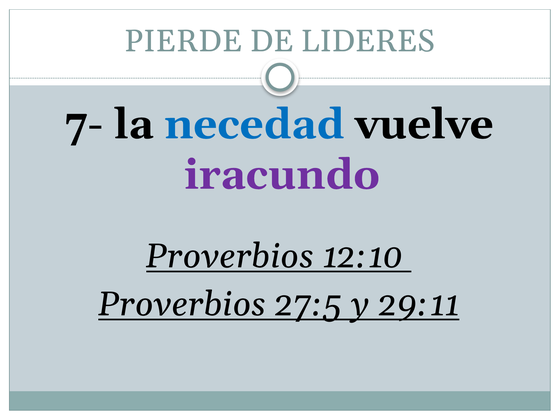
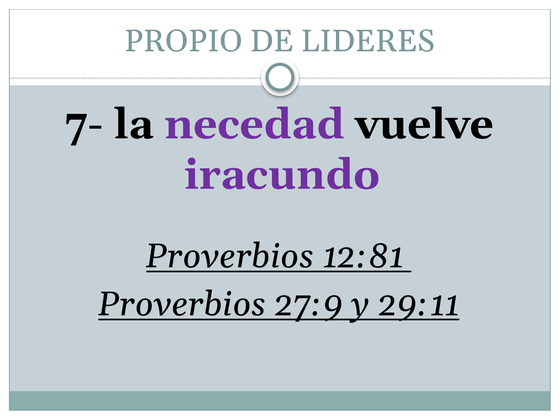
PIERDE: PIERDE -> PROPIO (183, 41)
necedad colour: blue -> purple (254, 124)
12:10: 12:10 -> 12:81 (363, 256)
27:5: 27:5 -> 27:9 (308, 304)
